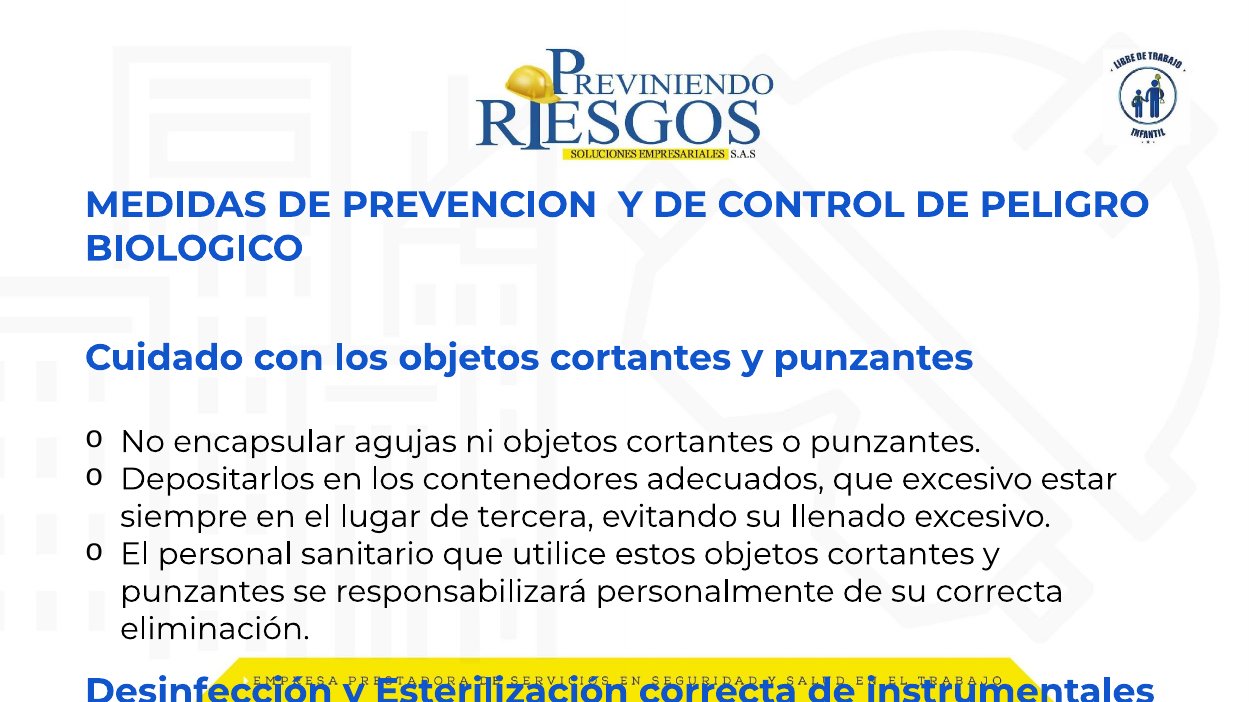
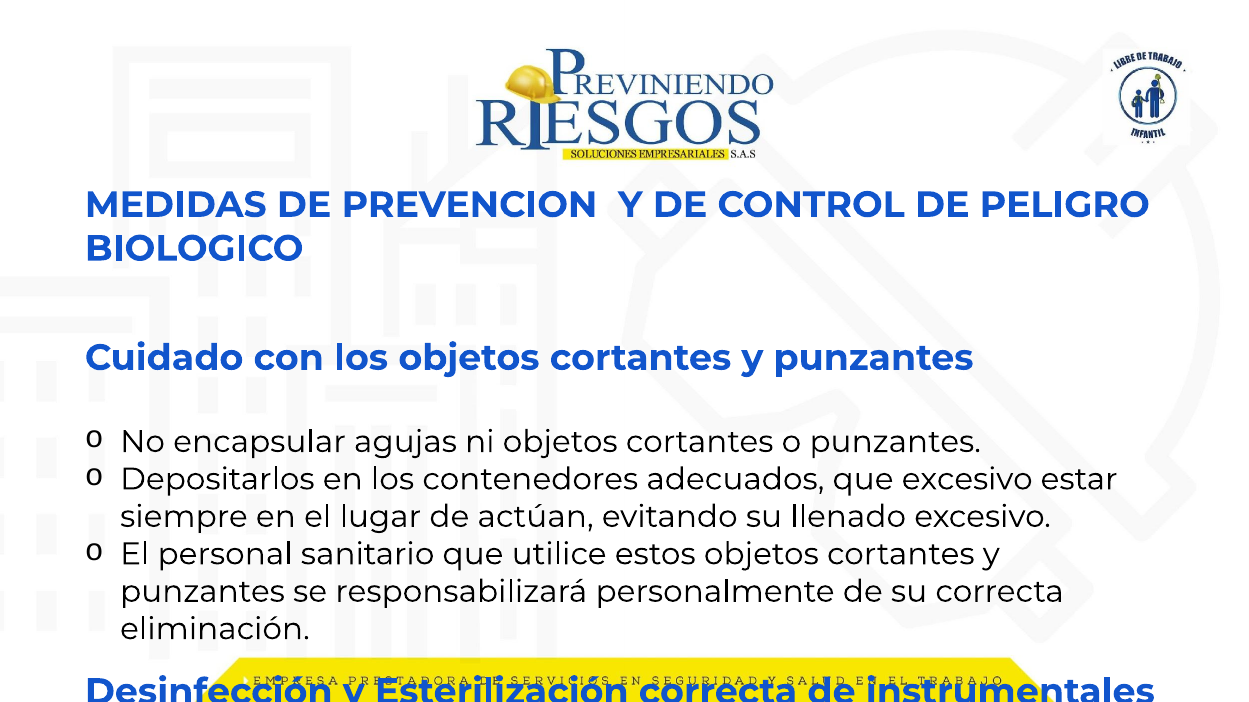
tercera: tercera -> actúan (536, 517)
